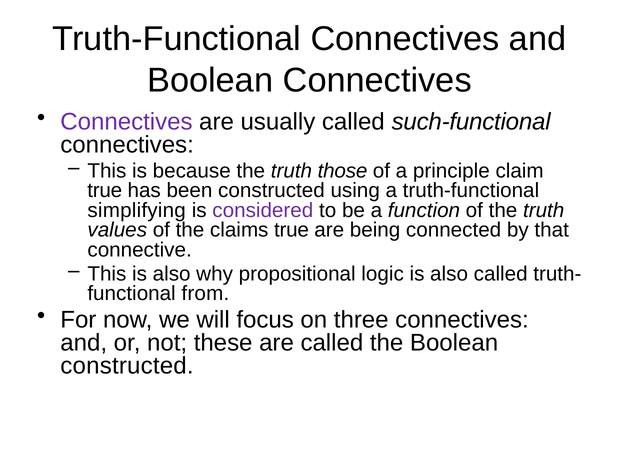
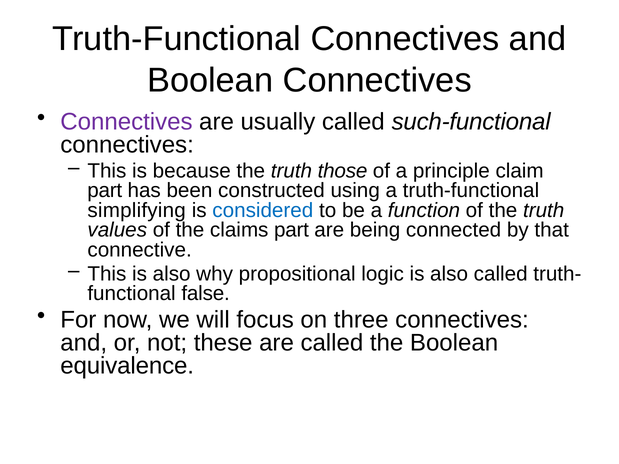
true: true -> part (105, 191)
considered colour: purple -> blue (263, 210)
claims true: true -> part (292, 230)
from: from -> false (206, 294)
constructed: constructed -> equivalence (127, 366)
